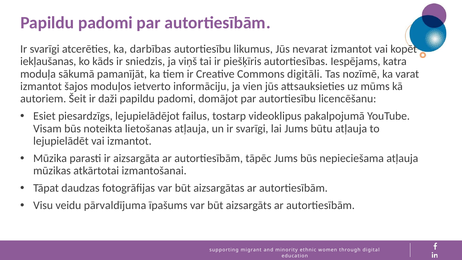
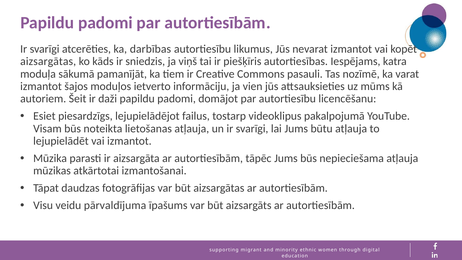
iekļaušanas: iekļaušanas -> aizsargātas (48, 61)
digitāli: digitāli -> pasauli (305, 74)
